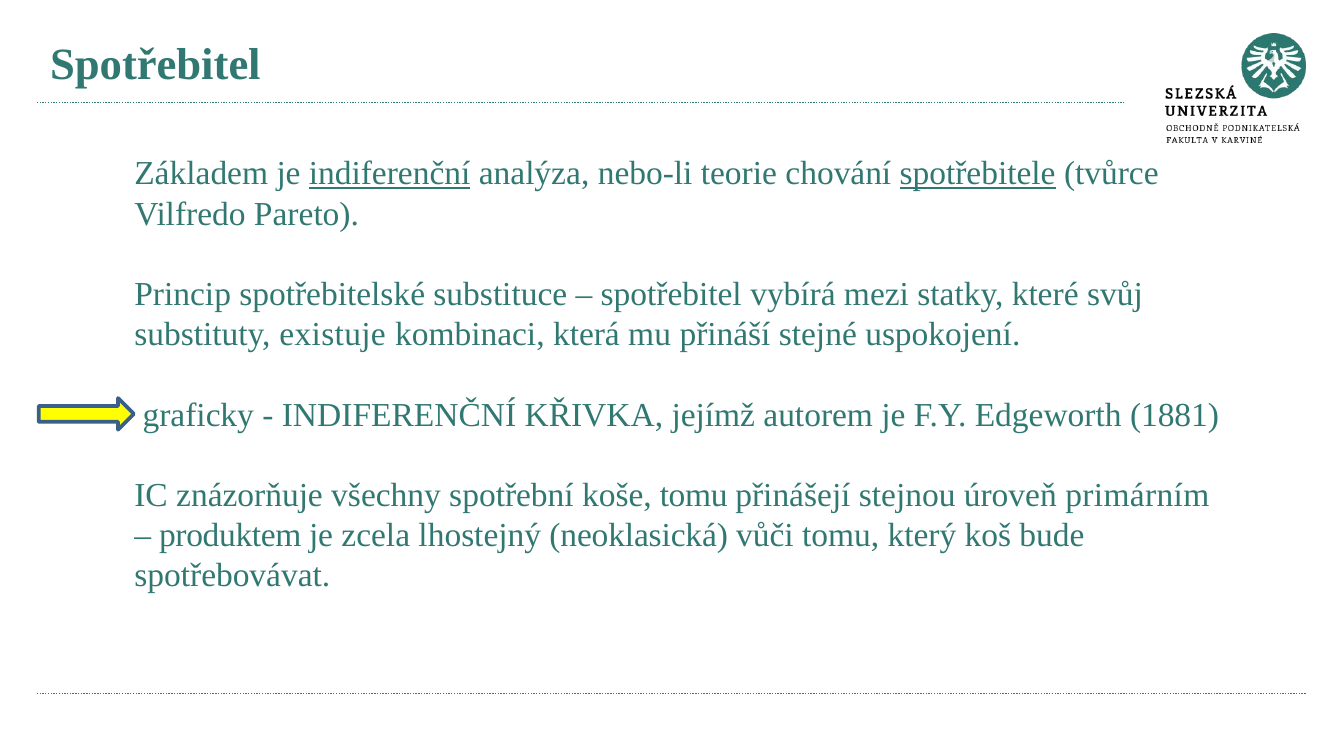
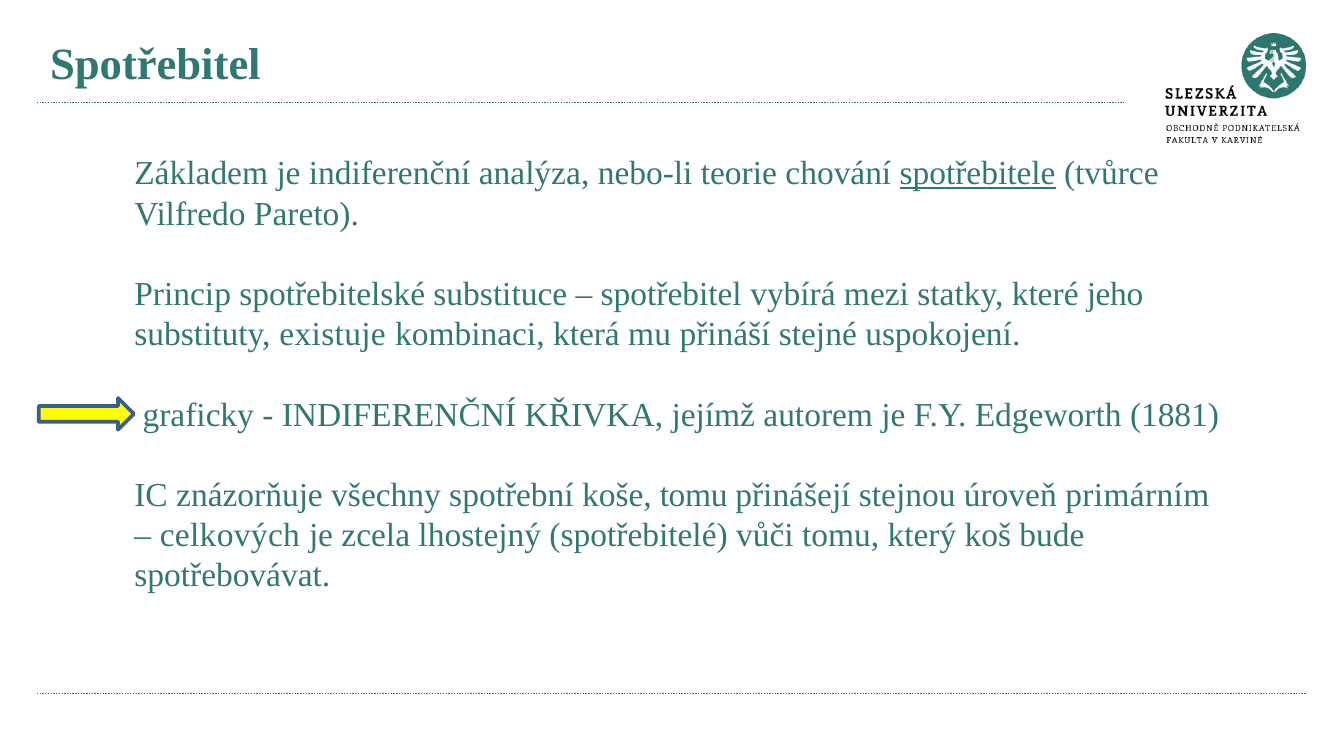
indiferenční underline: present -> none (390, 174)
svůj: svůj -> jeho (1115, 294)
produktem: produktem -> celkových (230, 535)
neoklasická: neoklasická -> spotřebitelé (639, 535)
